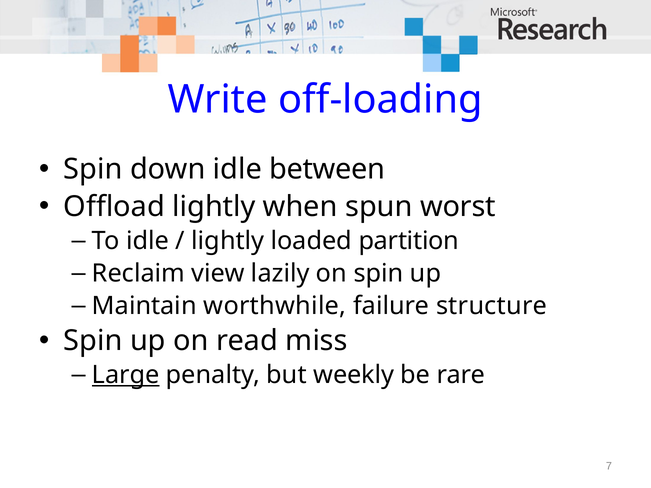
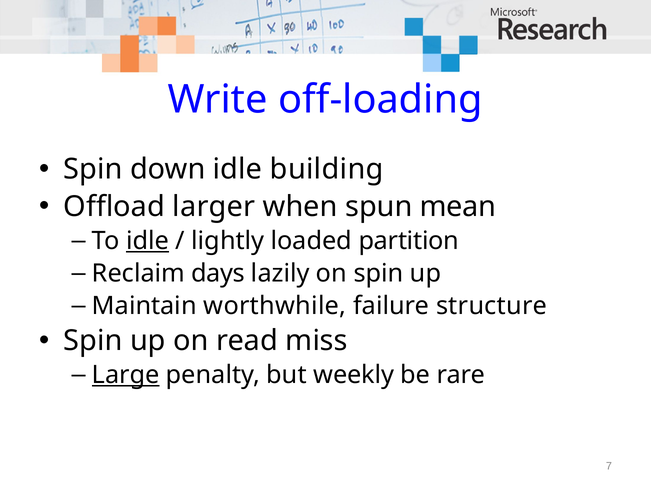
between: between -> building (327, 170)
Offload lightly: lightly -> larger (214, 207)
worst: worst -> mean (458, 207)
idle underline: none -> present (147, 241)
view: view -> days (218, 273)
